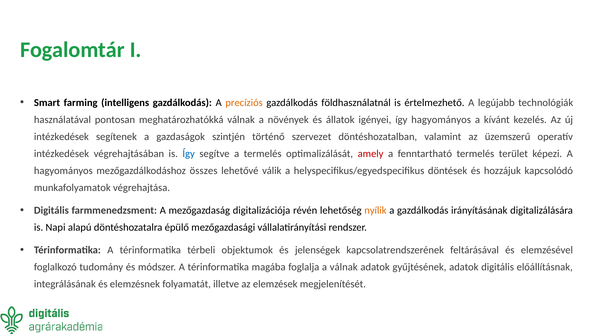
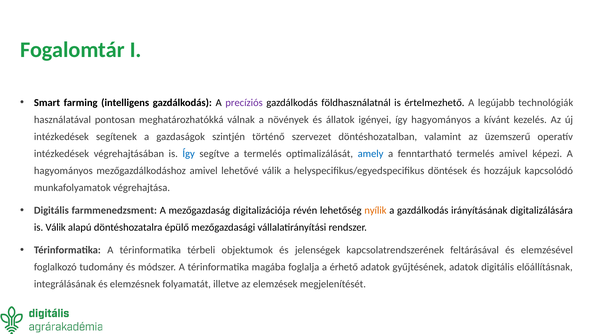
precíziós colour: orange -> purple (244, 102)
amely colour: red -> blue (371, 154)
termelés terület: terület -> amivel (513, 154)
mezőgazdálkodáshoz összes: összes -> amivel (204, 171)
is Napi: Napi -> Válik (56, 227)
a válnak: válnak -> érhető (344, 267)
